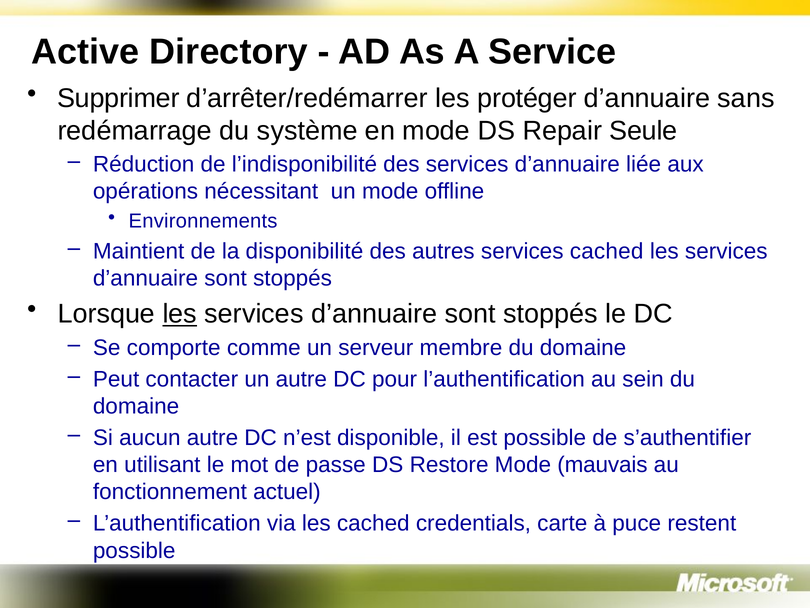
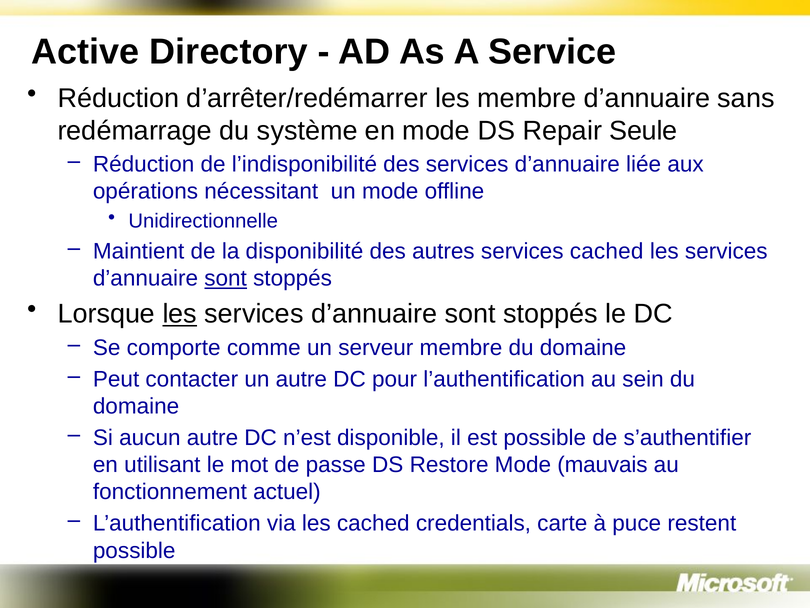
Supprimer: Supprimer -> Réduction (118, 98)
les protéger: protéger -> membre (527, 98)
Environnements: Environnements -> Unidirectionnelle (203, 221)
sont underline: none -> present (226, 278)
